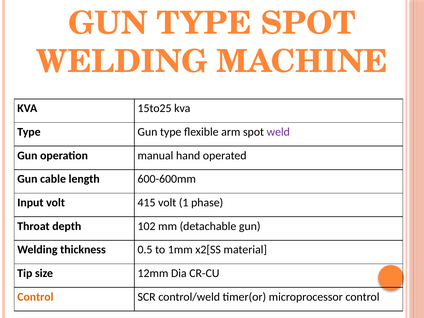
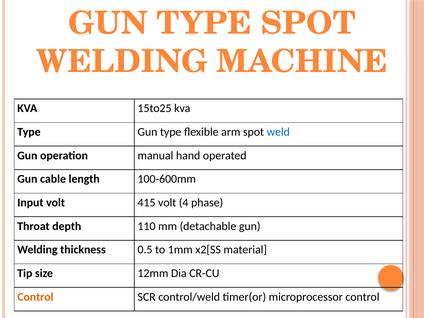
weld colour: purple -> blue (278, 132)
600-600mm: 600-600mm -> 100-600mm (167, 179)
1: 1 -> 4 (184, 203)
102: 102 -> 110 (147, 226)
